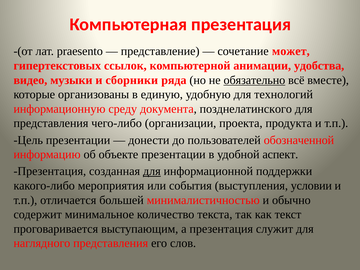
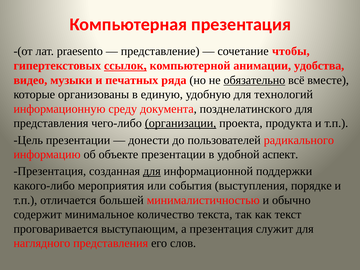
может: может -> чтобы (291, 51)
ссылок underline: none -> present (125, 66)
сборники: сборники -> печатных (132, 80)
организации underline: none -> present (181, 123)
обозначенной: обозначенной -> радикального (299, 140)
условии: условии -> порядке (311, 186)
